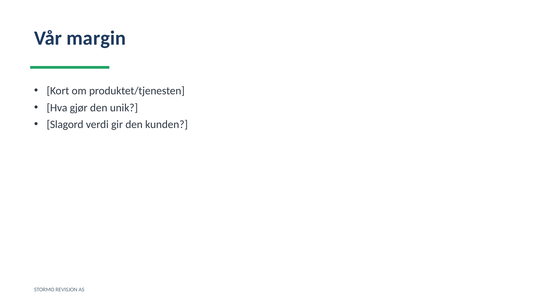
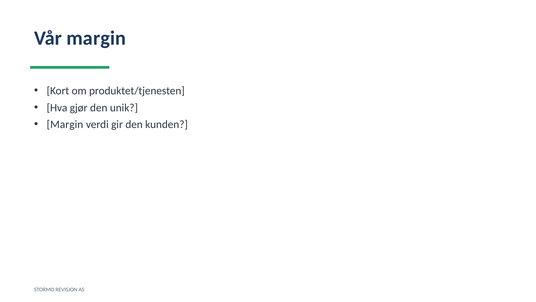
Slagord: Slagord -> Margin (65, 124)
